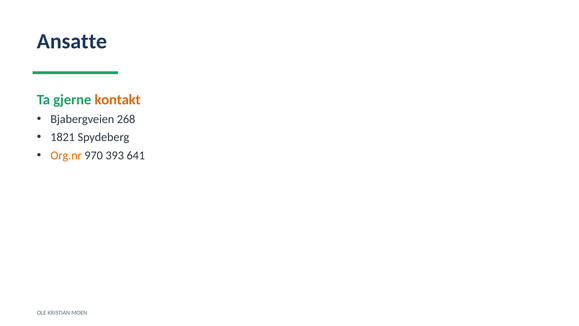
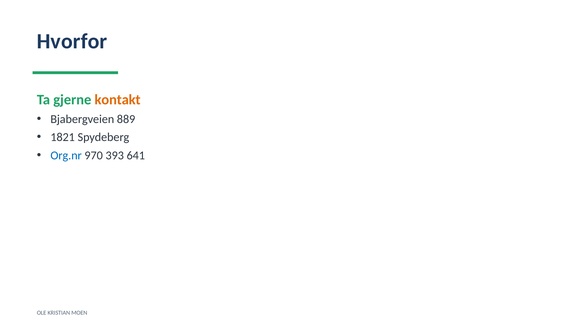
Ansatte: Ansatte -> Hvorfor (72, 41)
268: 268 -> 889 (126, 119)
Org.nr colour: orange -> blue (66, 155)
